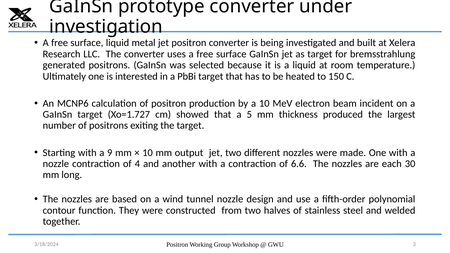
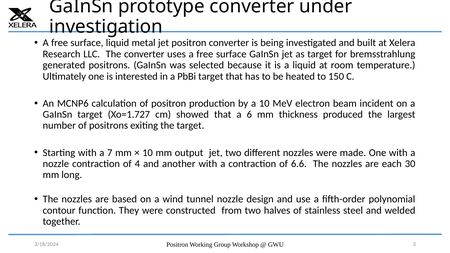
5: 5 -> 6 (249, 115)
9: 9 -> 7 (110, 153)
